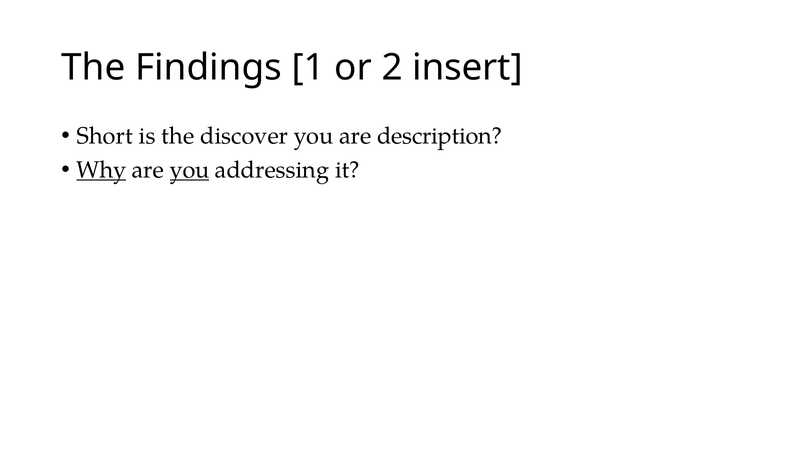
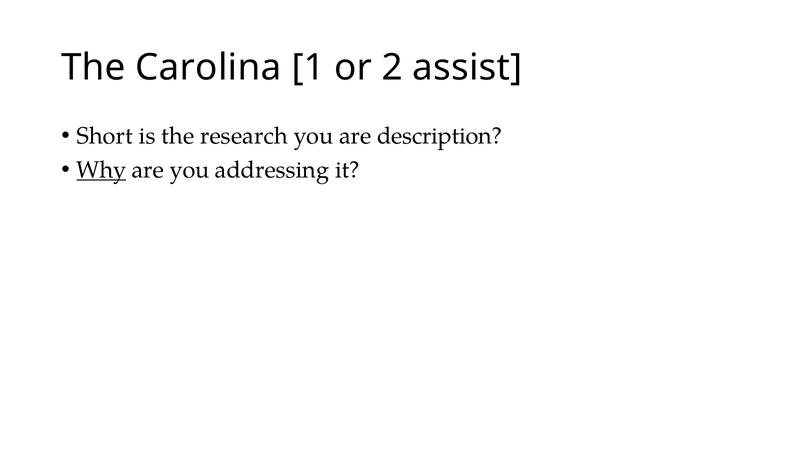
Findings: Findings -> Carolina (208, 68)
insert: insert -> assist (467, 68)
discover: discover -> research (244, 136)
you underline: present -> none (190, 170)
